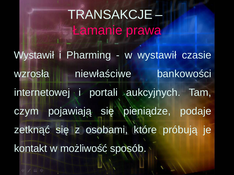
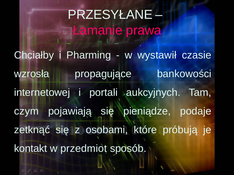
TRANSAKCJE: TRANSAKCJE -> PRZESYŁANE (110, 15)
Wystawił: Wystawił -> Chciałby (34, 55)
niewłaściwe: niewłaściwe -> propagujące (103, 74)
możliwość: możliwość -> przedmiot (84, 149)
